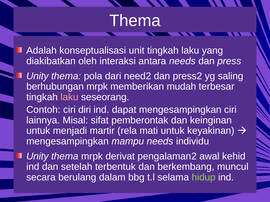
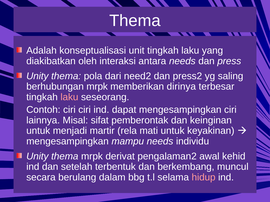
mudah: mudah -> dirinya (181, 87)
ciri diri: diri -> ciri (85, 110)
hidup colour: light green -> pink (204, 178)
